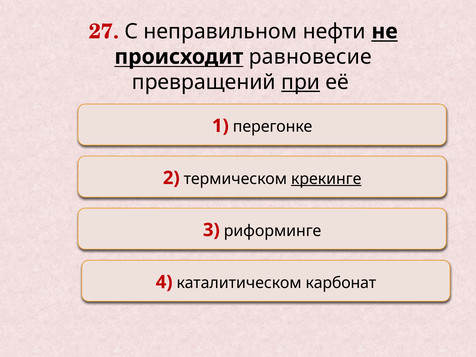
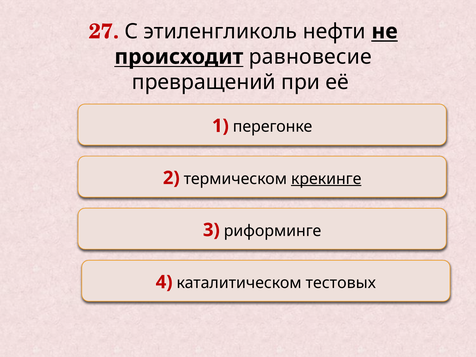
неправильном: неправильном -> этиленгликоль (220, 31)
при underline: present -> none (301, 82)
карбонат: карбонат -> тестовых (341, 283)
